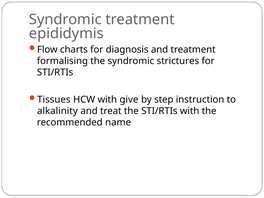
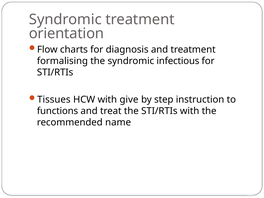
epididymis: epididymis -> orientation (66, 33)
strictures: strictures -> infectious (178, 61)
alkalinity: alkalinity -> functions (58, 111)
